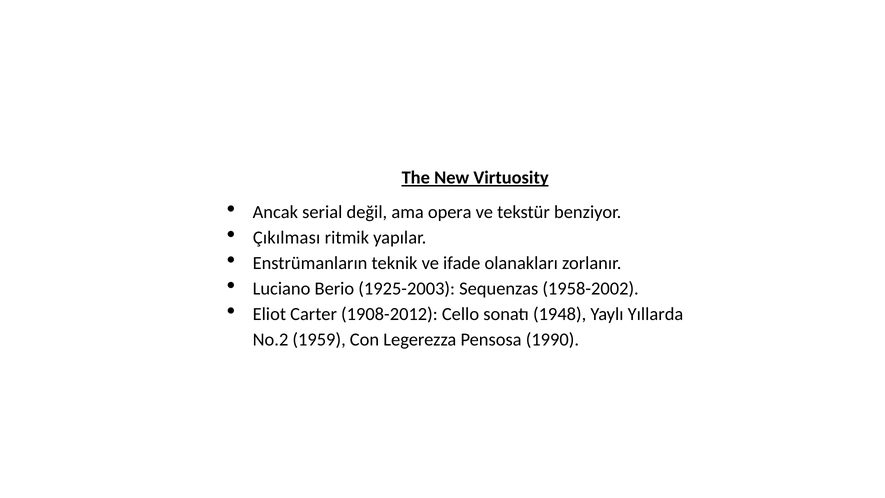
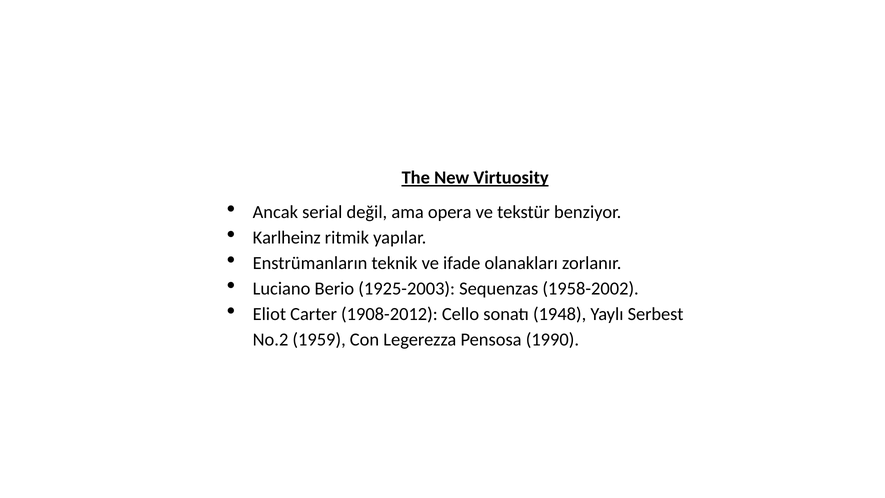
Çıkılması: Çıkılması -> Karlheinz (287, 238)
Yıllarda: Yıllarda -> Serbest (656, 314)
